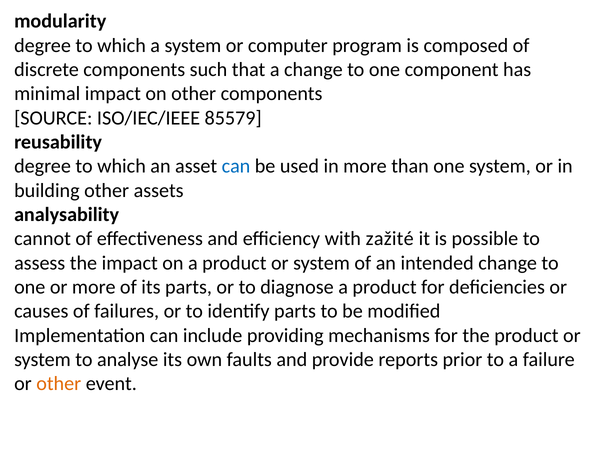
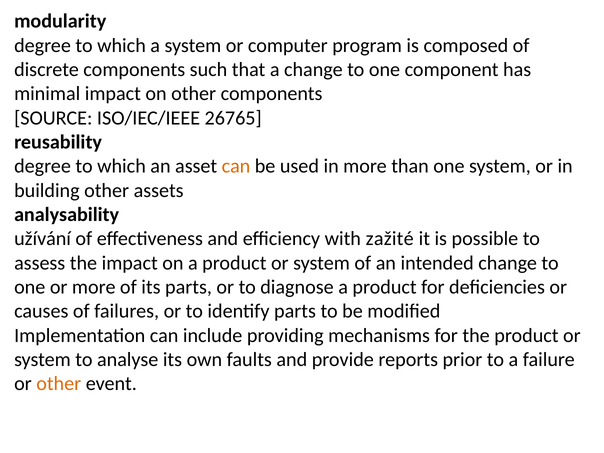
85579: 85579 -> 26765 (233, 118)
can colour: blue -> orange (236, 166)
cannot: cannot -> užívání (43, 239)
